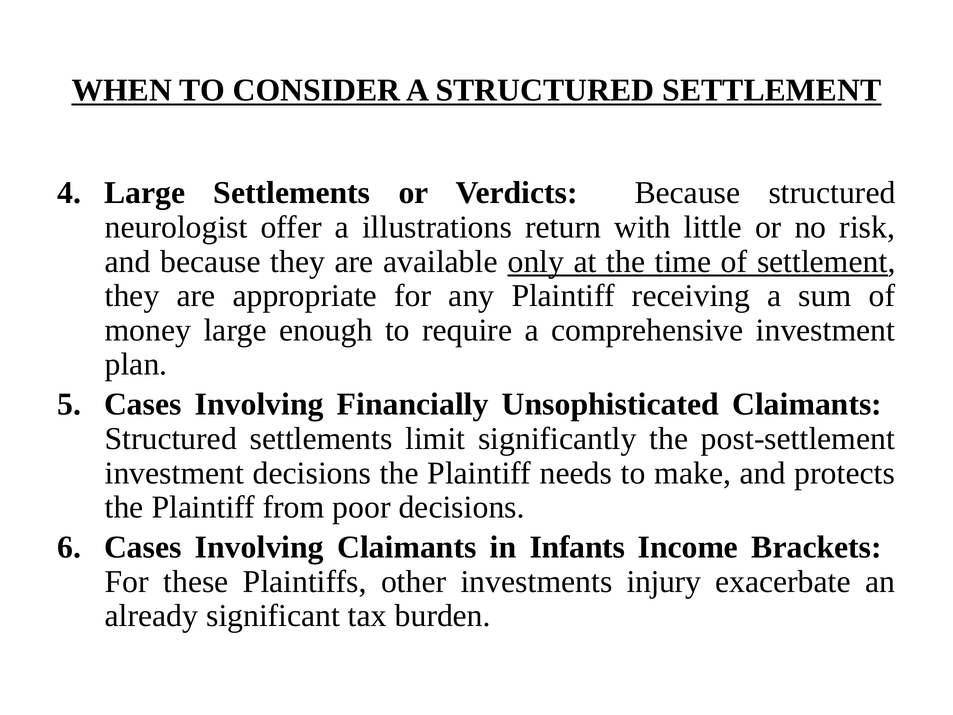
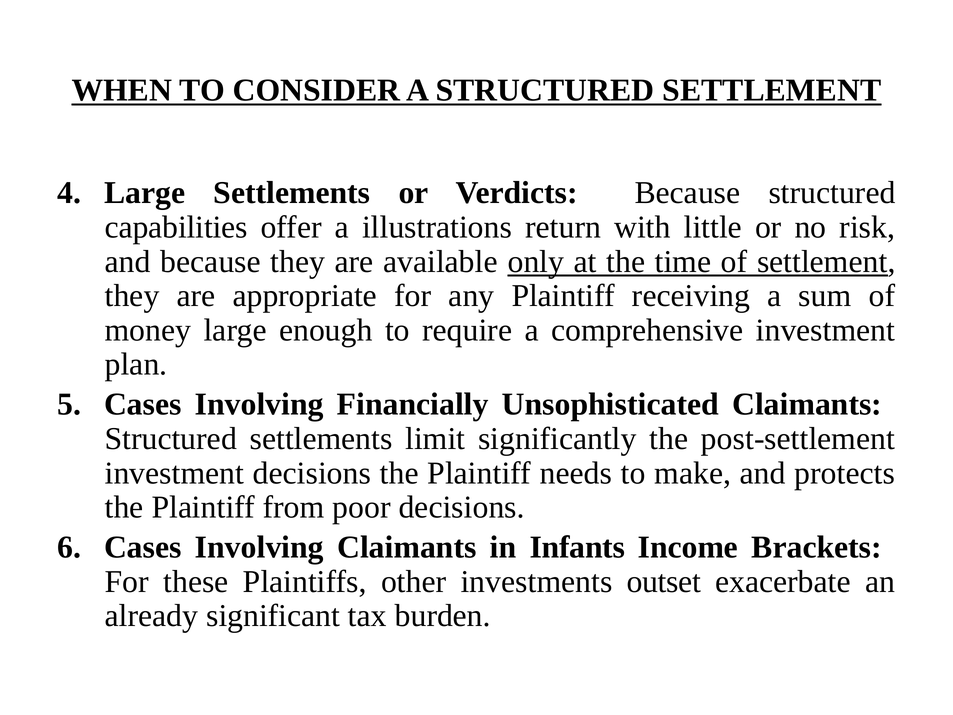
neurologist: neurologist -> capabilities (176, 227)
injury: injury -> outset (664, 581)
